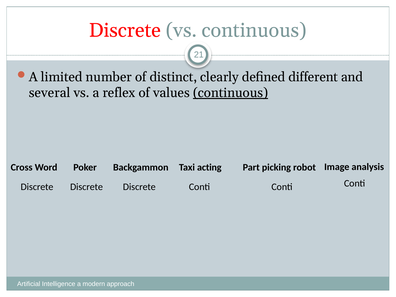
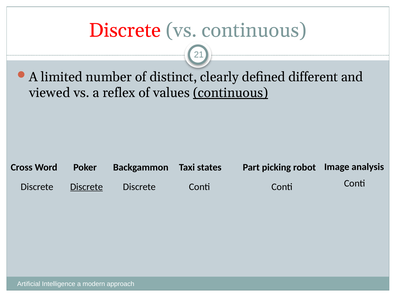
several: several -> viewed (50, 93)
acting: acting -> states (209, 167)
Discrete underline: none -> present (86, 187)
